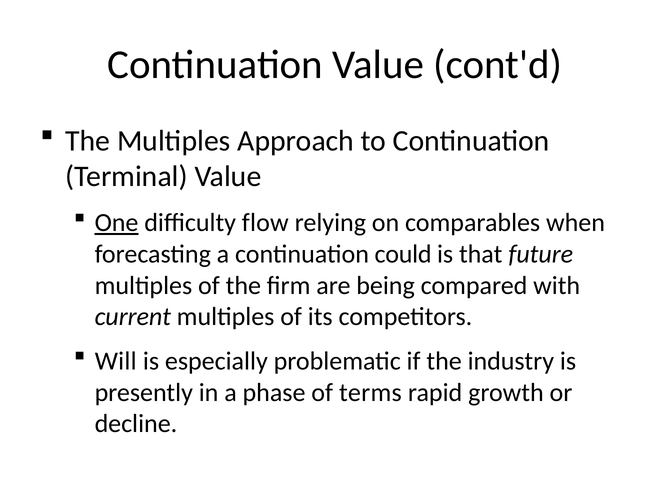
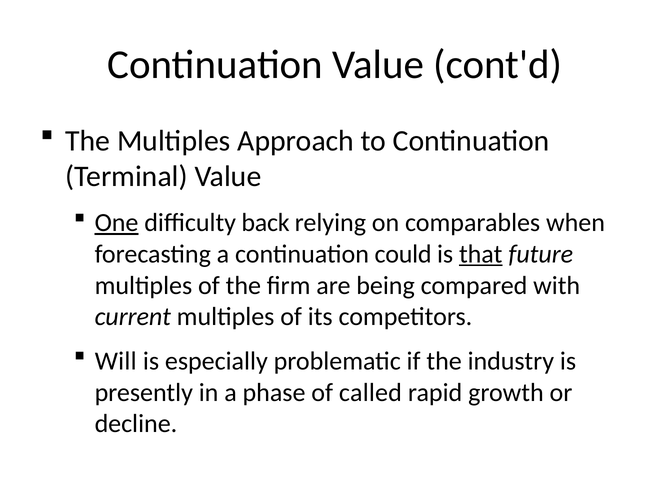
flow: flow -> back (266, 223)
that underline: none -> present (481, 254)
terms: terms -> called (370, 392)
